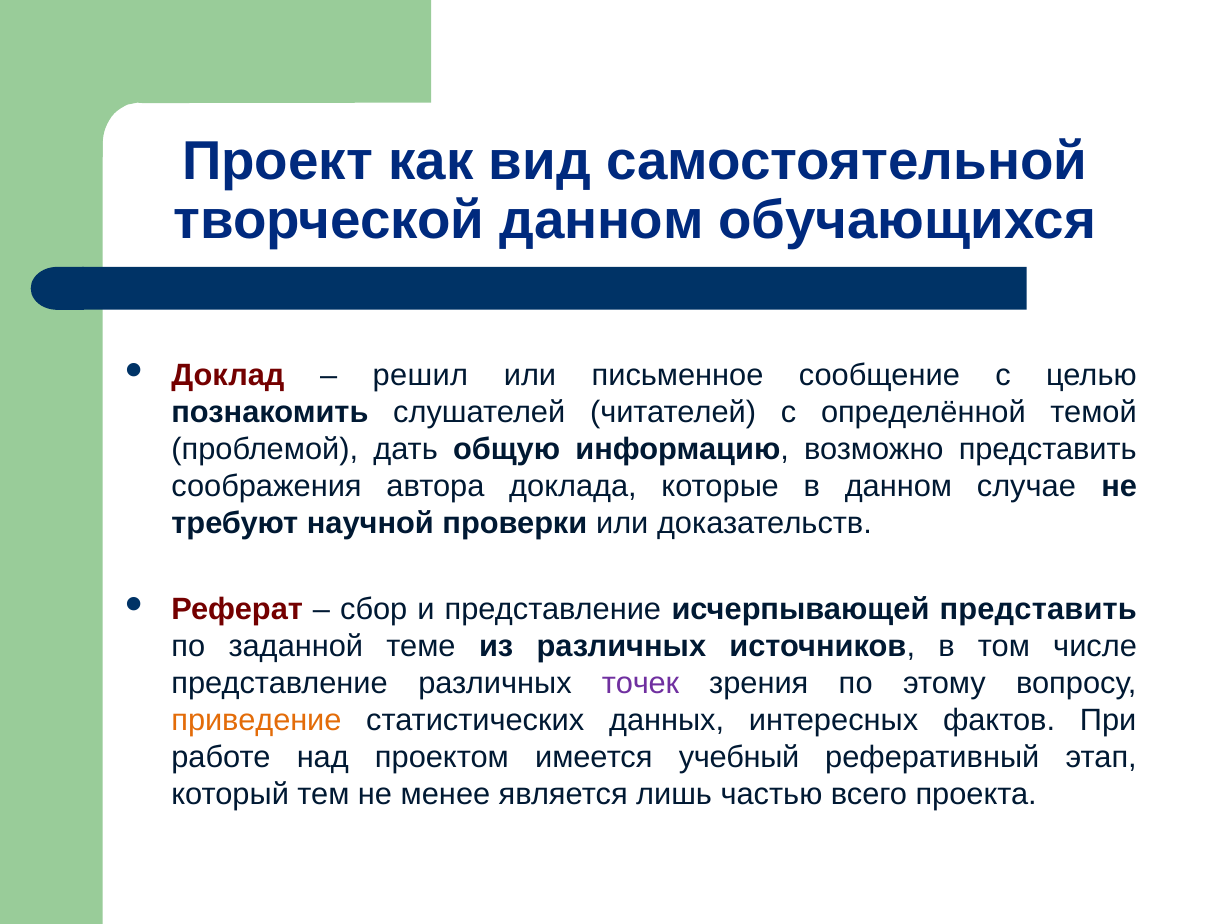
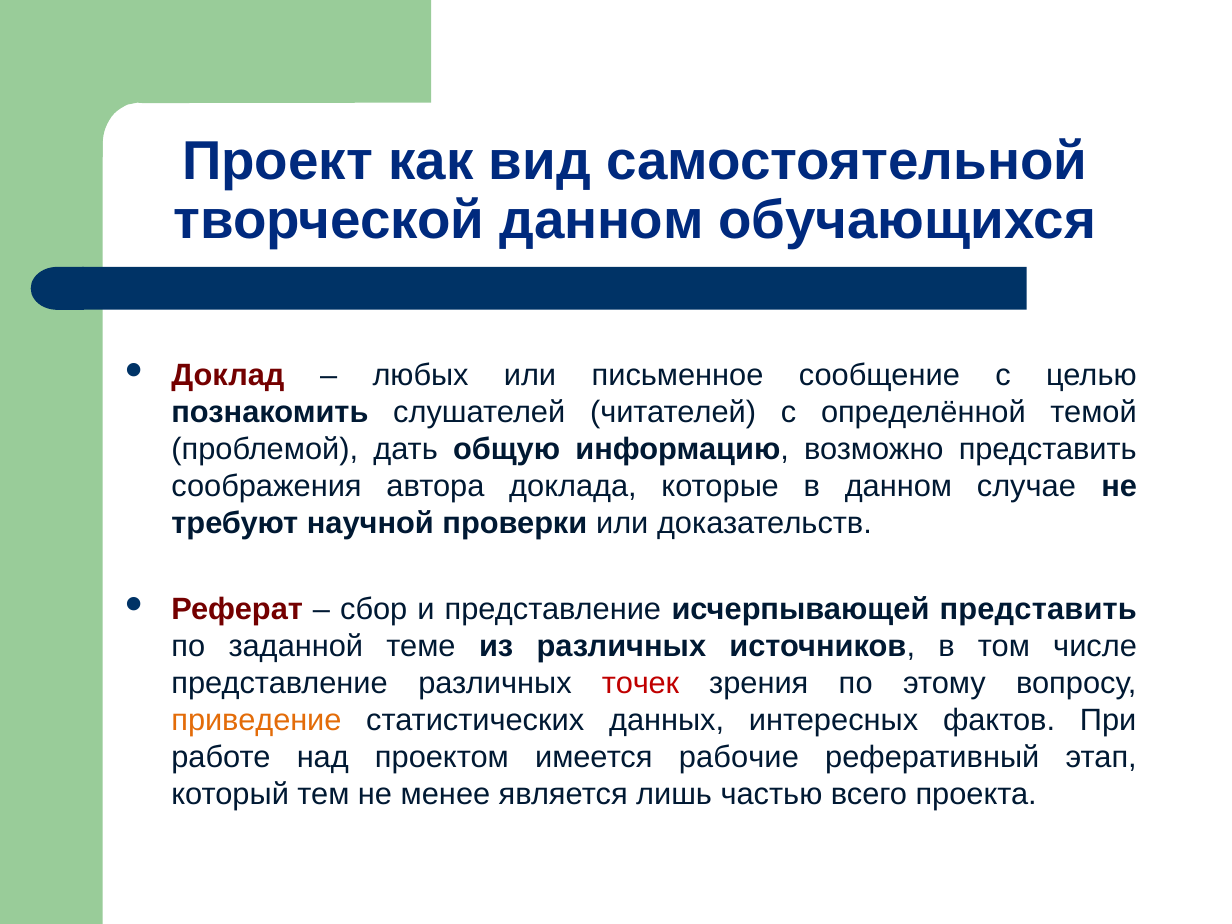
решил: решил -> любых (421, 375)
точек colour: purple -> red (640, 683)
учебный: учебный -> рабочие (739, 757)
